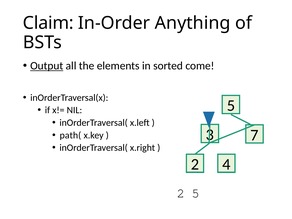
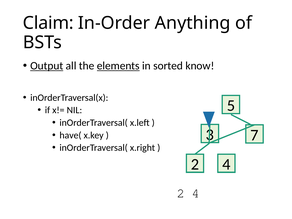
elements underline: none -> present (118, 66)
come: come -> know (200, 66)
path(: path( -> have( (70, 135)
2 5: 5 -> 4 (196, 193)
